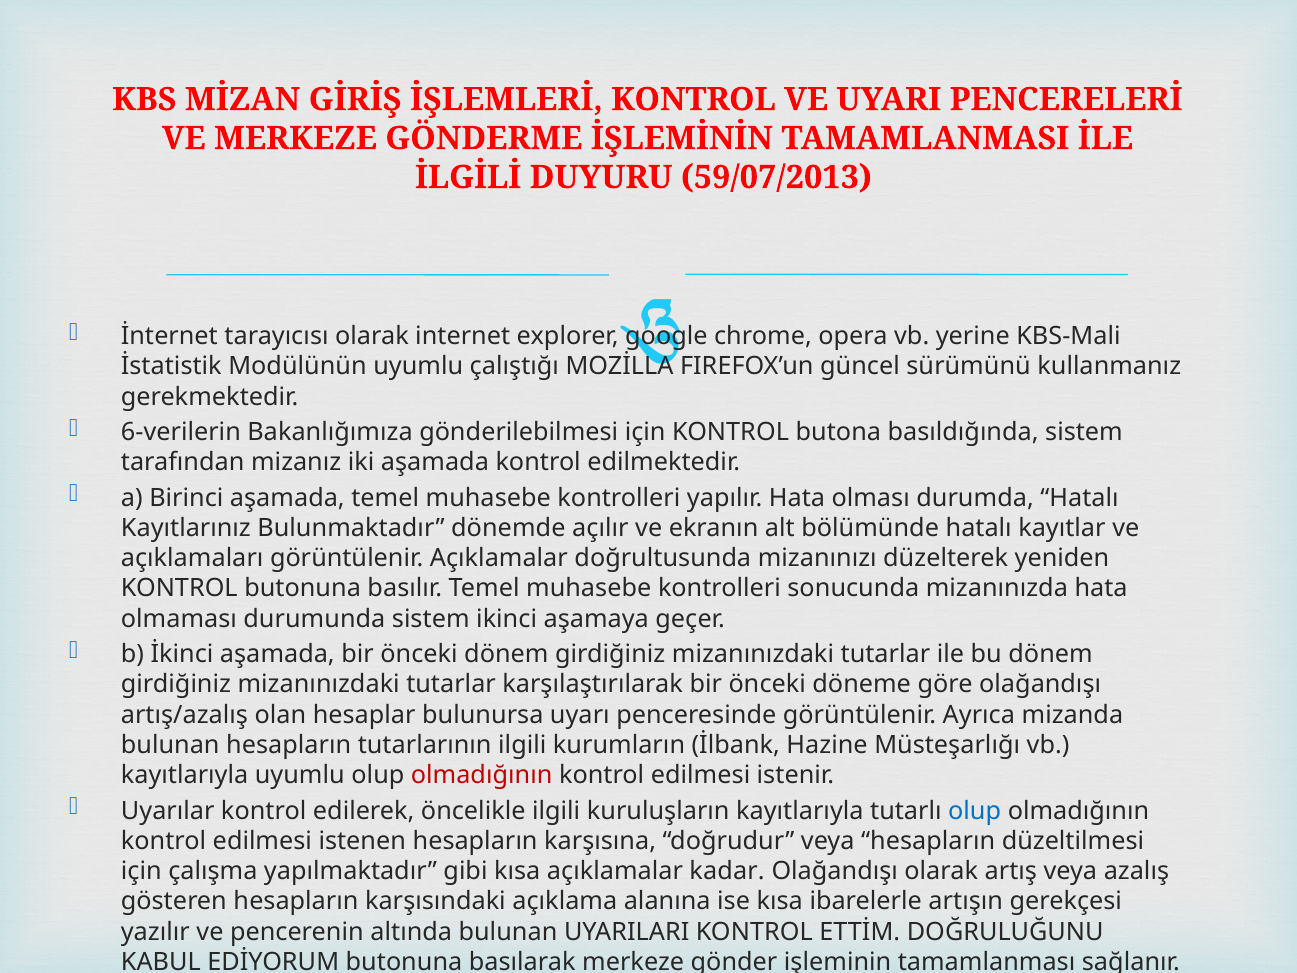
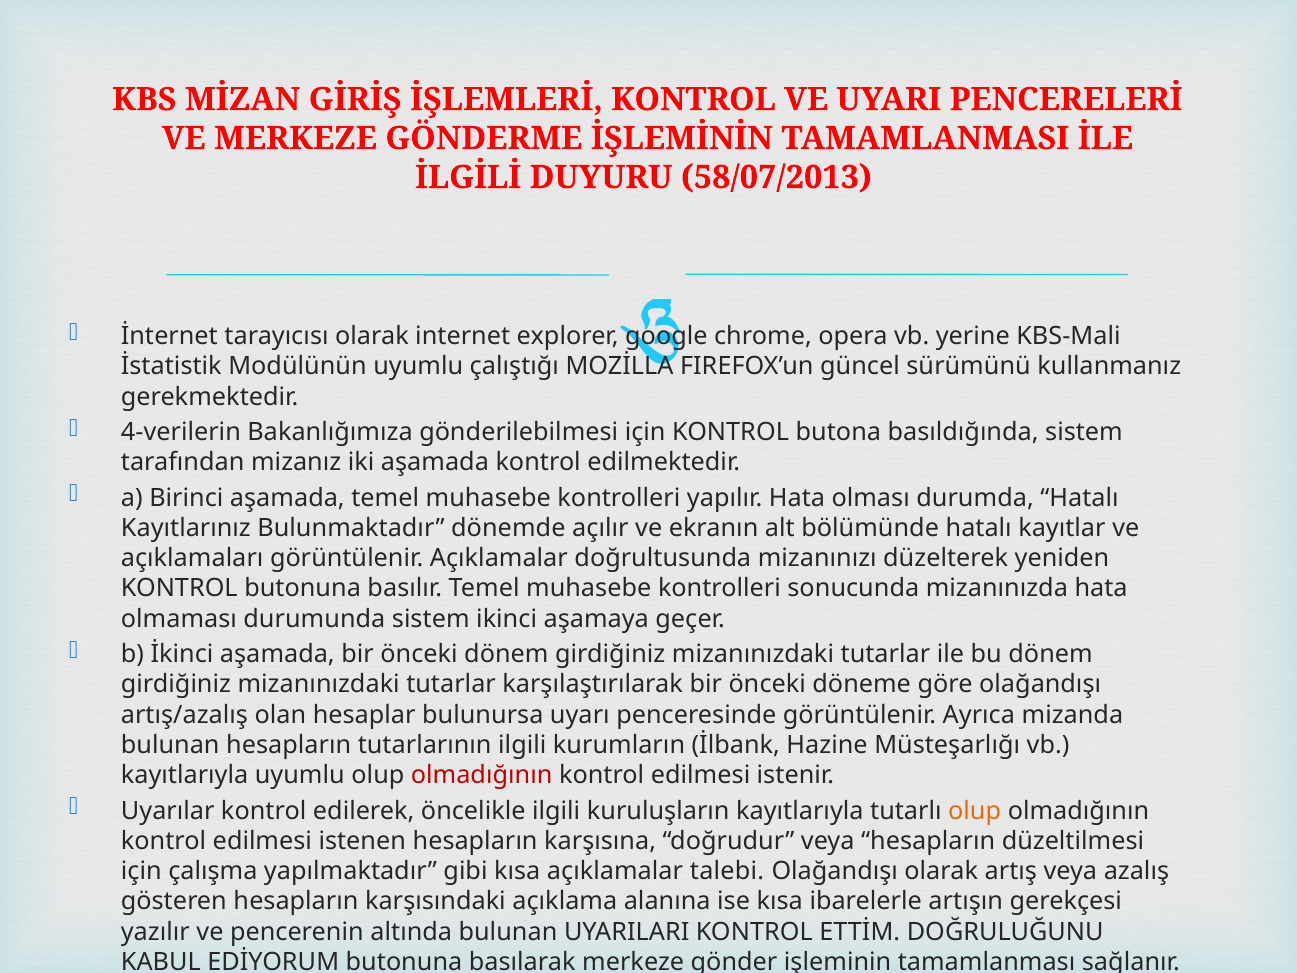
59/07/2013: 59/07/2013 -> 58/07/2013 (776, 177)
6-verilerin: 6-verilerin -> 4-verilerin (181, 432)
olup colour: blue -> orange (975, 811)
kadar: kadar -> talebi (727, 871)
